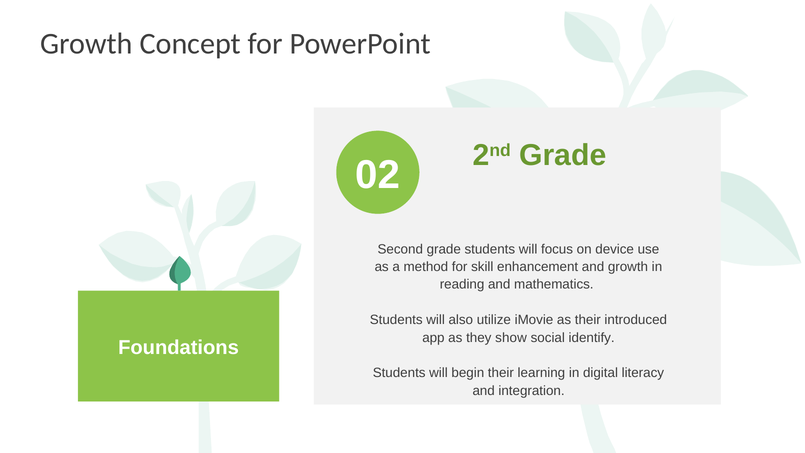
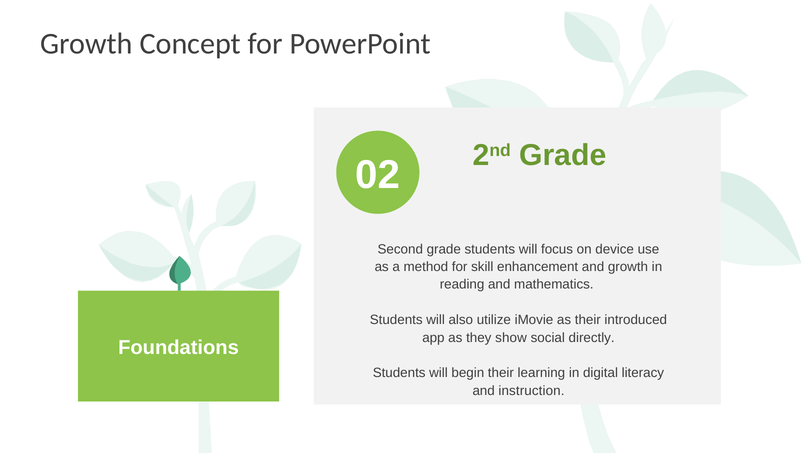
identify: identify -> directly (592, 338)
integration: integration -> instruction (531, 391)
